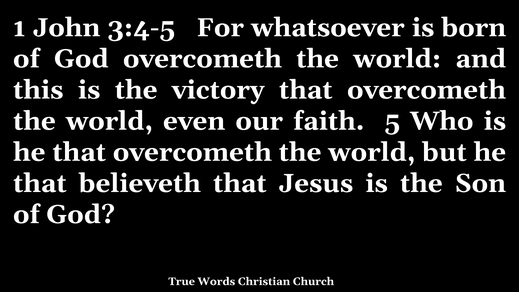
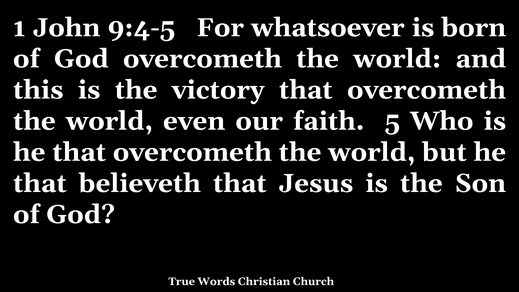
3:4-5: 3:4-5 -> 9:4-5 (141, 28)
